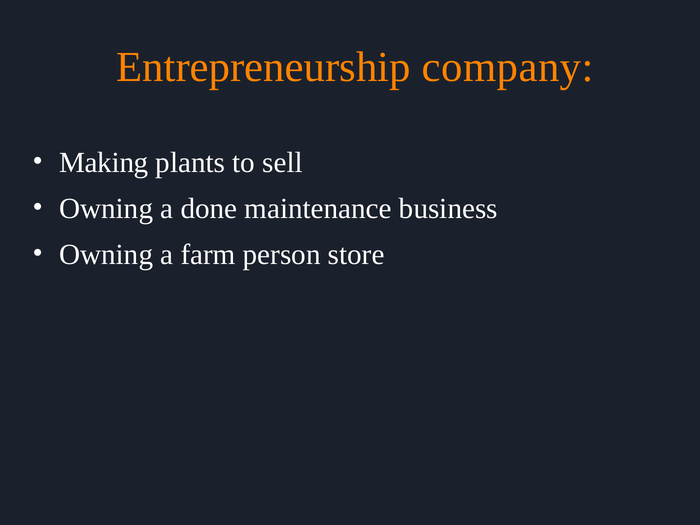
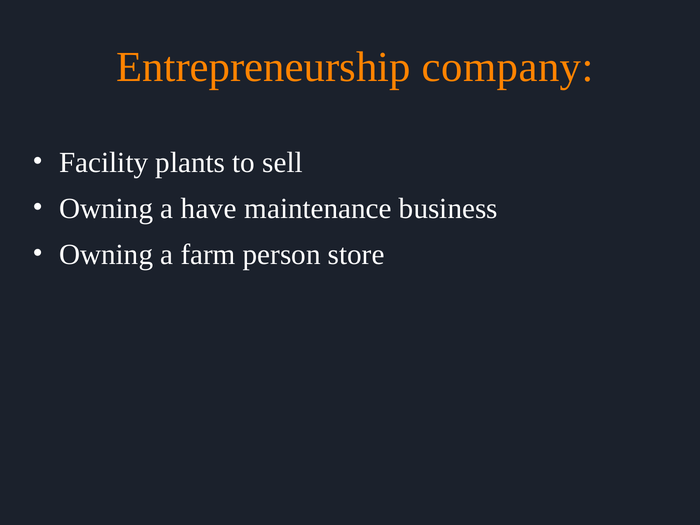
Making: Making -> Facility (104, 162)
done: done -> have (209, 209)
